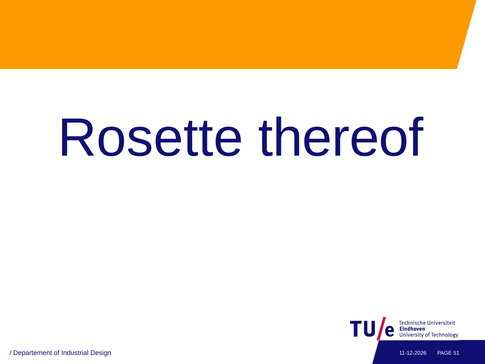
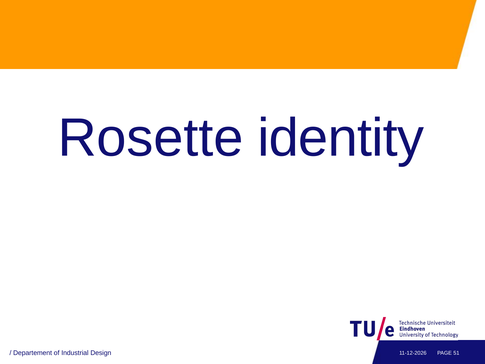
thereof: thereof -> identity (341, 138)
